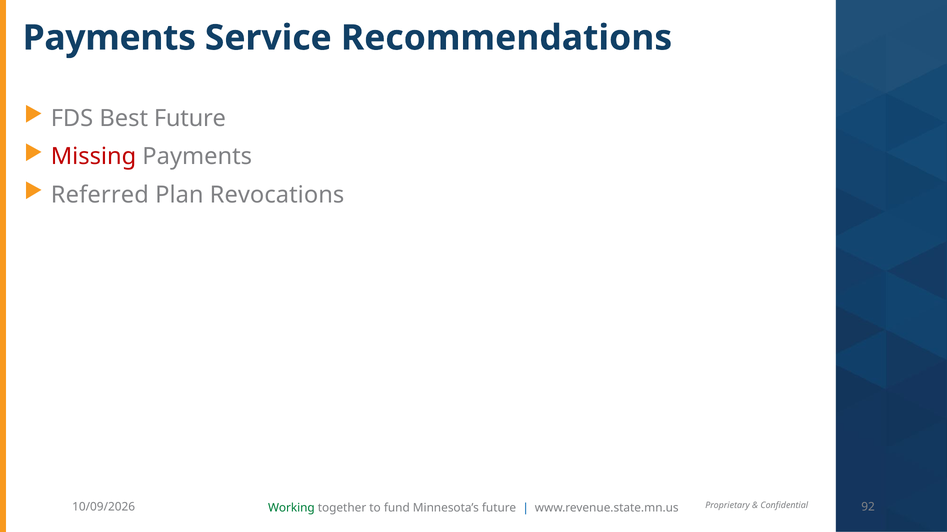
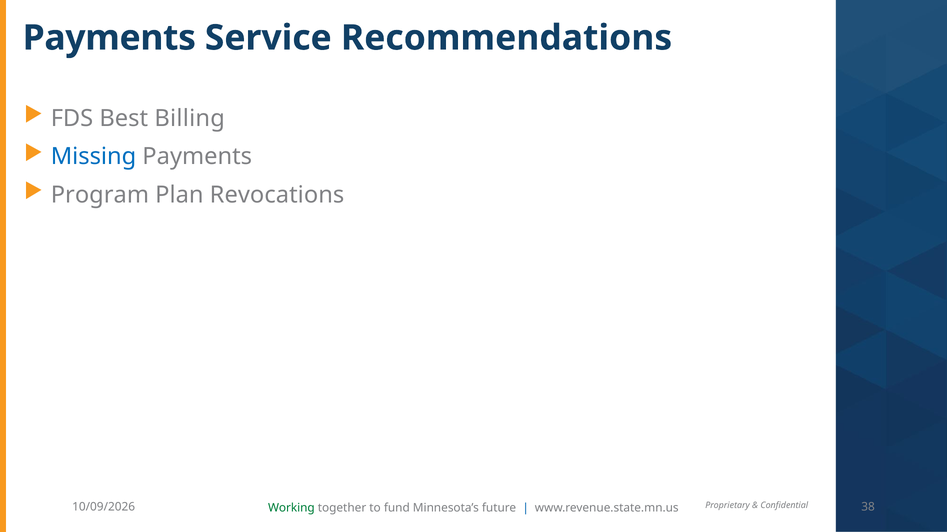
Best Future: Future -> Billing (190, 119)
Missing colour: red -> blue (93, 157)
Referred: Referred -> Program (100, 195)
92: 92 -> 38 (868, 508)
